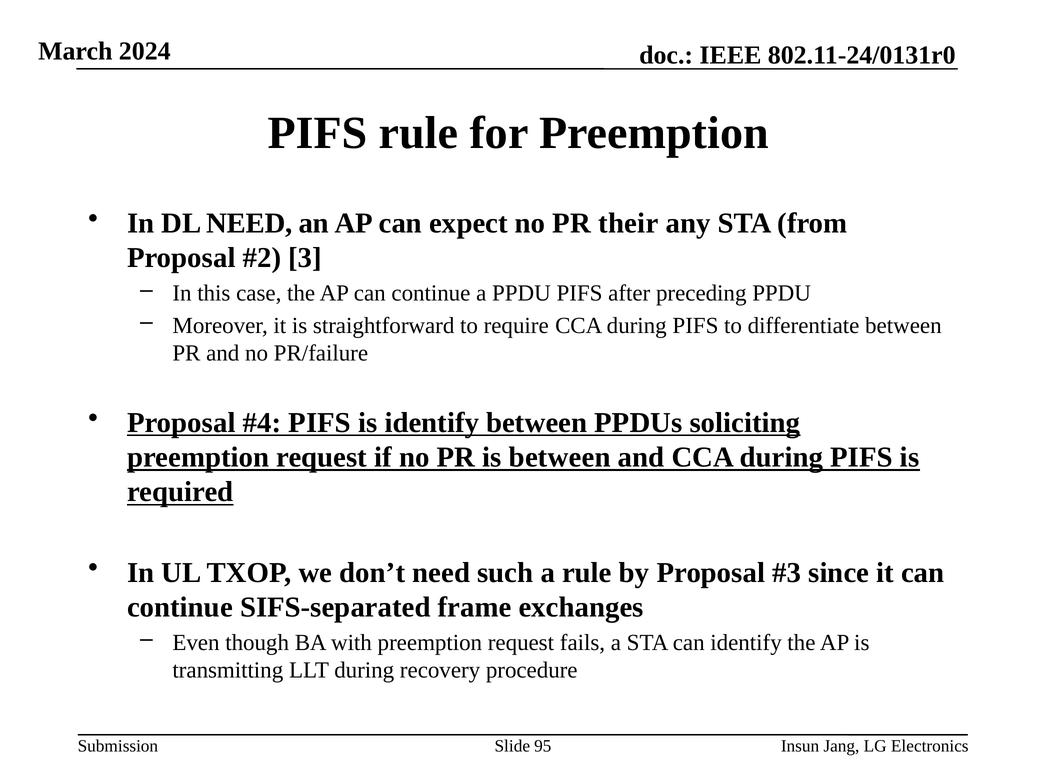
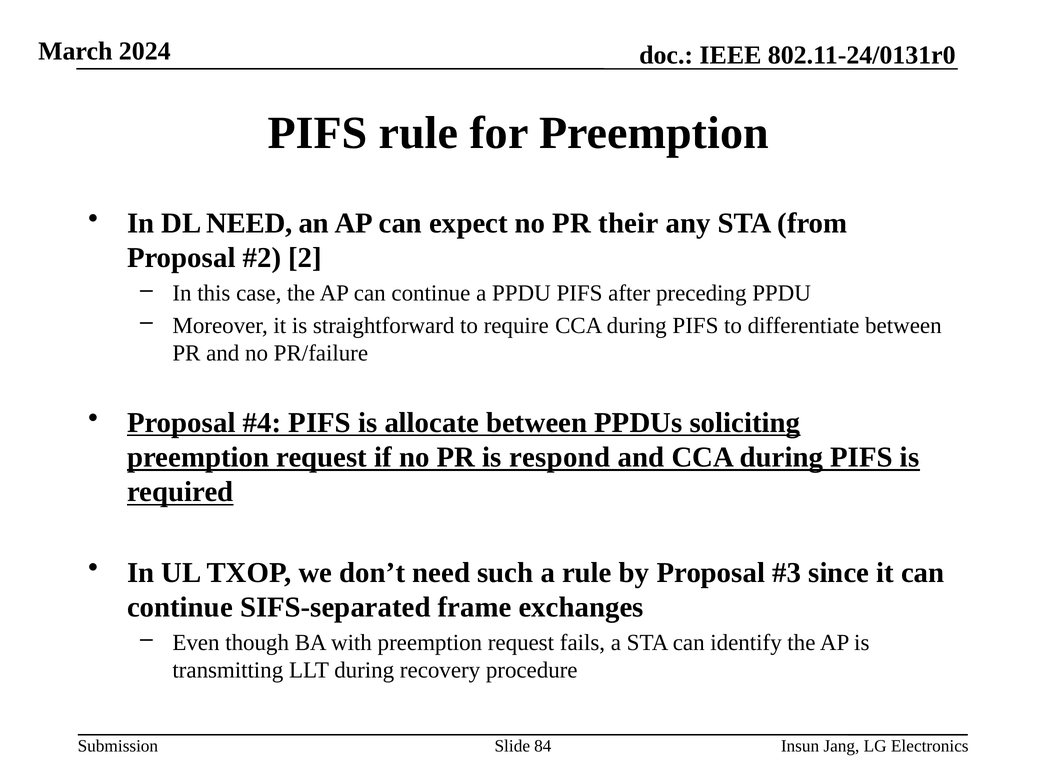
3: 3 -> 2 (305, 258)
is identify: identify -> allocate (432, 423)
is between: between -> respond (560, 457)
95: 95 -> 84 (543, 746)
